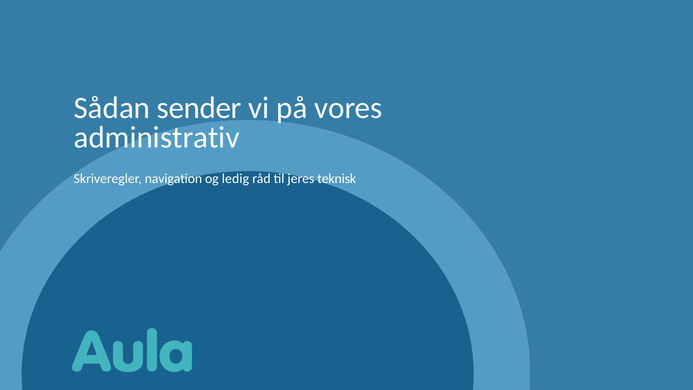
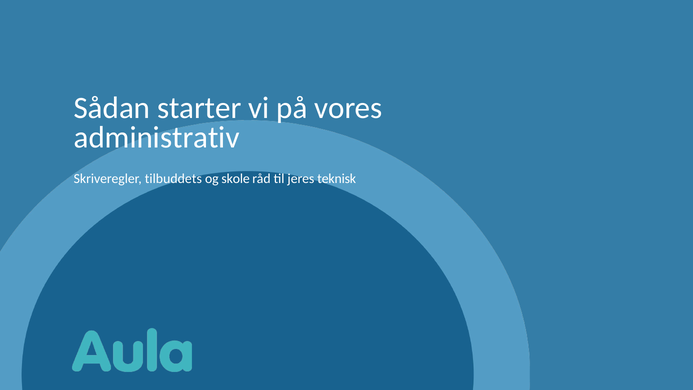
sender: sender -> starter (199, 108)
navigation: navigation -> tilbuddets (173, 179)
ledig: ledig -> skole (236, 179)
